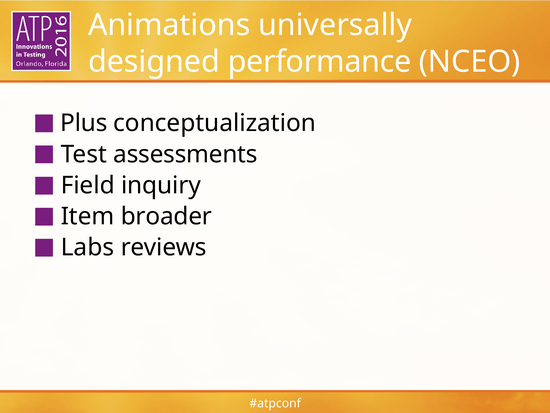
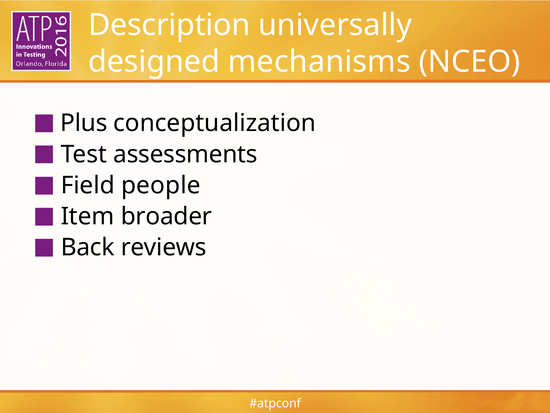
Animations: Animations -> Description (169, 25)
performance: performance -> mechanisms (319, 62)
inquiry: inquiry -> people (161, 185)
Labs: Labs -> Back (88, 247)
